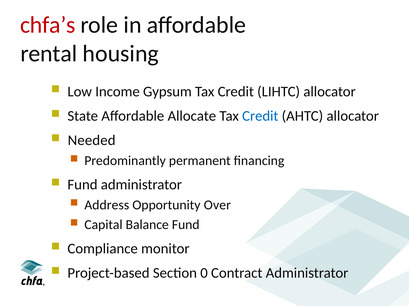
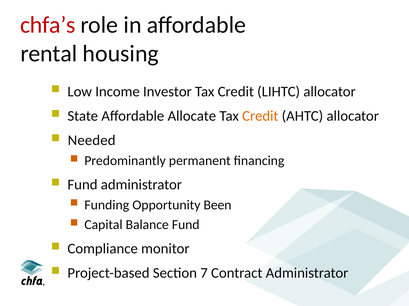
Gypsum: Gypsum -> Investor (167, 92)
Credit colour: blue -> orange (260, 116)
Address: Address -> Funding (107, 205)
Over: Over -> Been (218, 205)
0: 0 -> 7 (204, 274)
